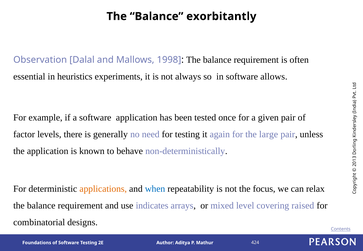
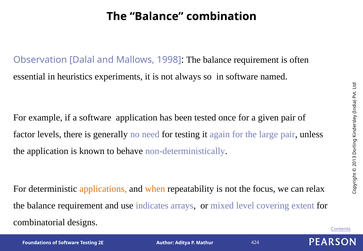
exorbitantly: exorbitantly -> combination (221, 16)
allows: allows -> named (274, 77)
when colour: blue -> orange (155, 189)
raised: raised -> extent (303, 206)
